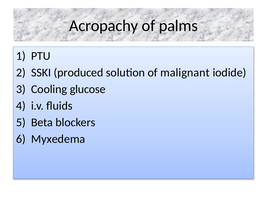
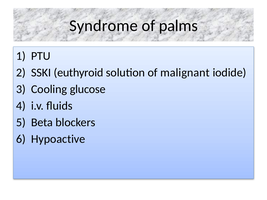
Acropachy: Acropachy -> Syndrome (103, 26)
produced: produced -> euthyroid (79, 73)
Myxedema: Myxedema -> Hypoactive (58, 139)
